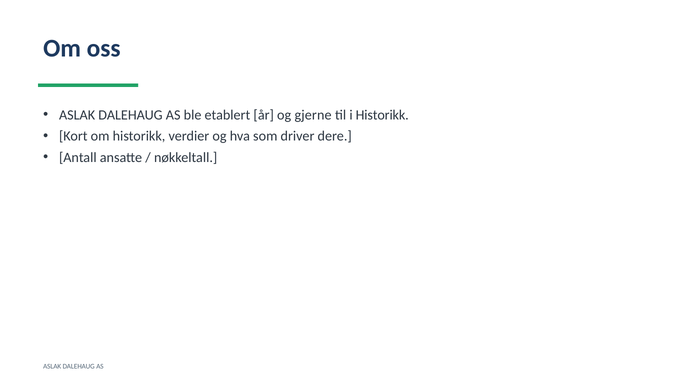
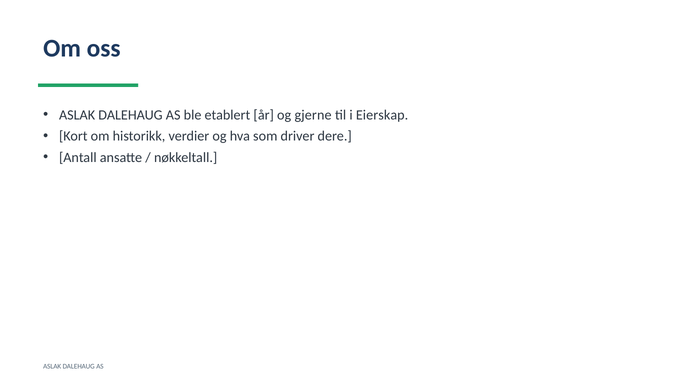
i Historikk: Historikk -> Eierskap (382, 115)
